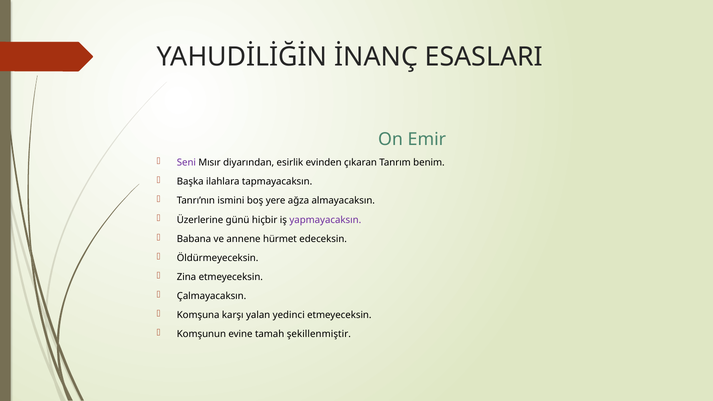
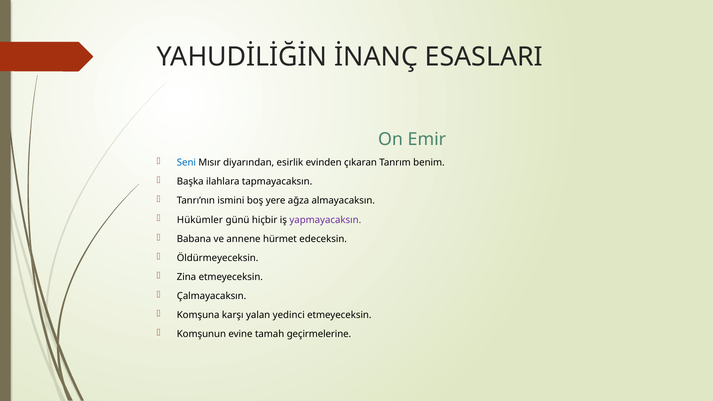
Seni colour: purple -> blue (186, 163)
Üzerlerine: Üzerlerine -> Hükümler (200, 220)
şekillenmiştir: şekillenmiştir -> geçirmelerine (319, 334)
